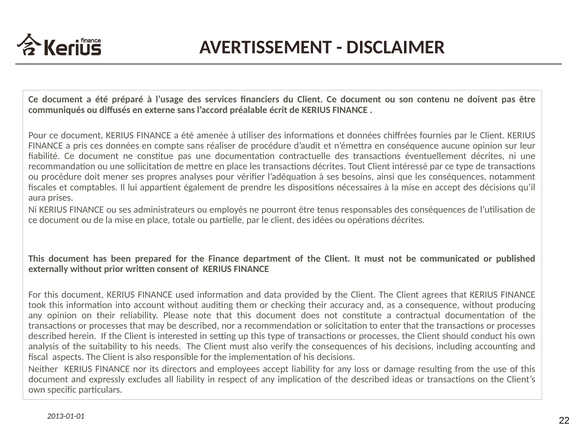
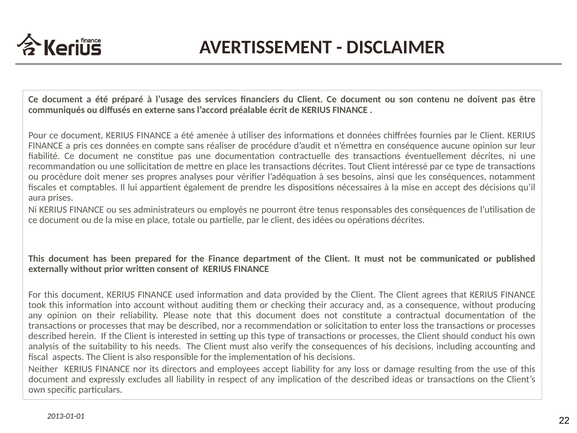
enter that: that -> loss (411, 325)
